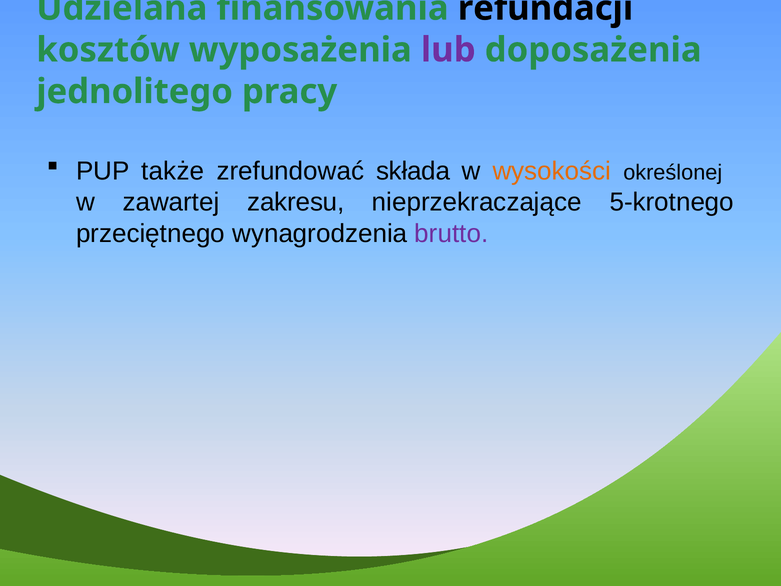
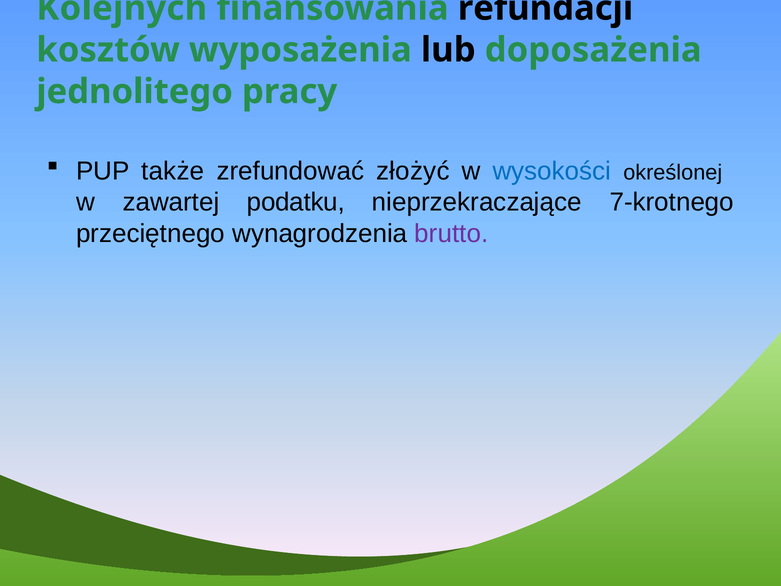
Udzielana: Udzielana -> Kolejnych (122, 8)
lub colour: purple -> black (448, 50)
składa: składa -> złożyć (413, 171)
wysokości colour: orange -> blue (552, 171)
zakresu: zakresu -> podatku (296, 202)
5-krotnego: 5-krotnego -> 7-krotnego (672, 202)
